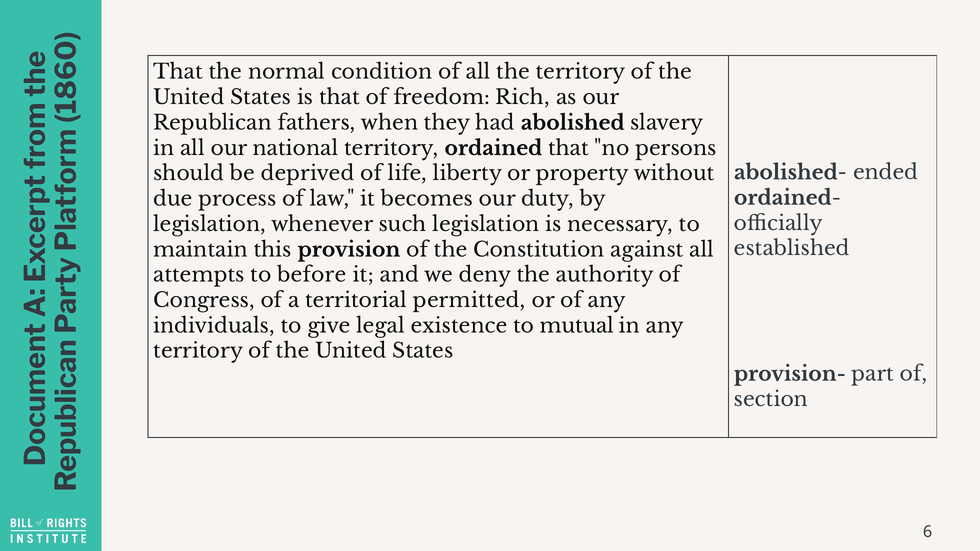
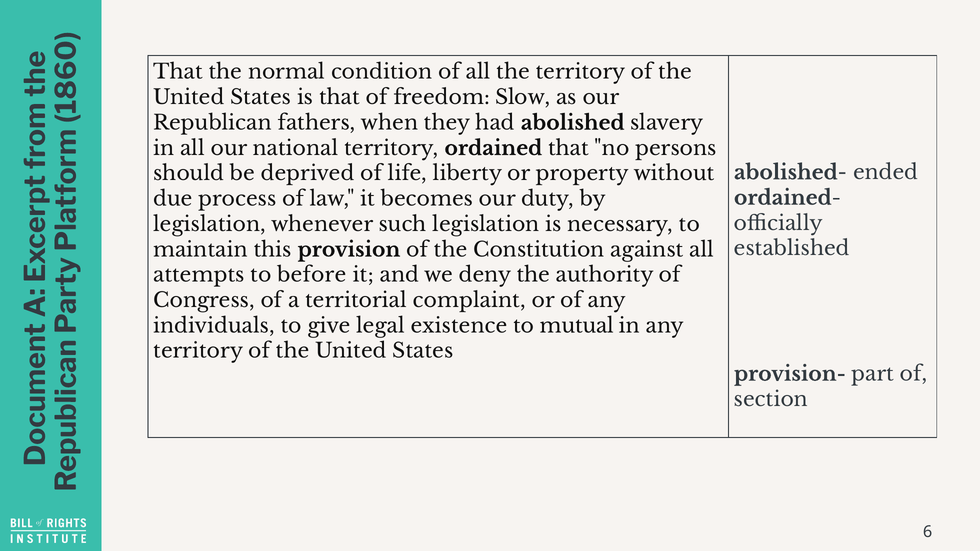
Rich: Rich -> Slow (523, 98)
permitted: permitted -> complaint (469, 301)
